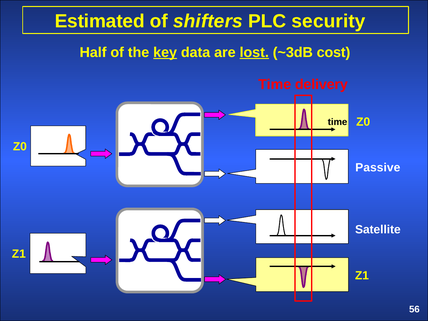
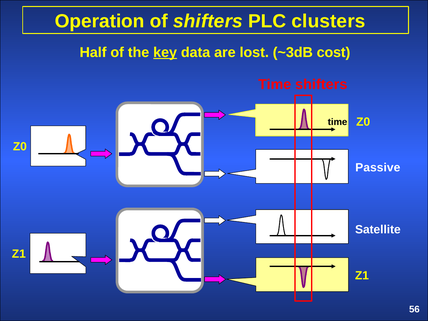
Estimated: Estimated -> Operation (100, 21)
security: security -> clusters (329, 21)
lost underline: present -> none (254, 52)
Time delivery: delivery -> shifters (321, 84)
